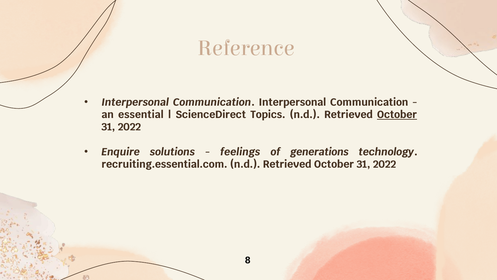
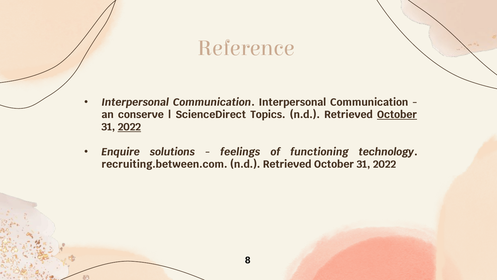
essential: essential -> conserve (141, 115)
2022 underline: none -> present (129, 127)
generations: generations -> functioning (320, 152)
recruiting.essential.com: recruiting.essential.com -> recruiting.between.com (164, 164)
